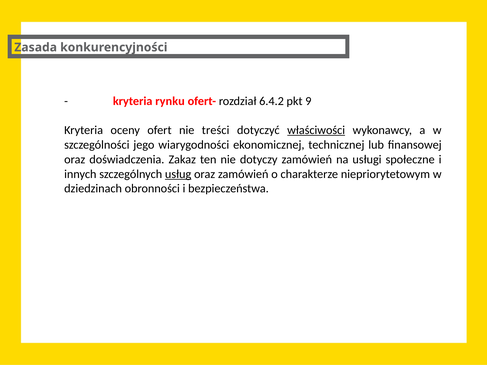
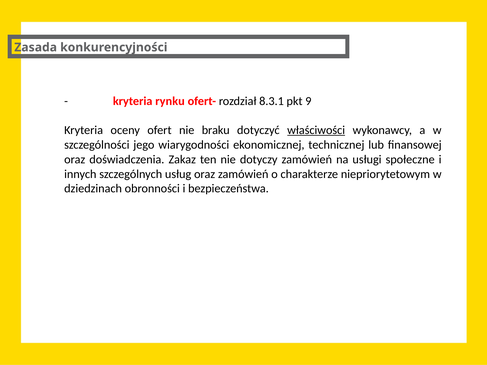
6.4.2: 6.4.2 -> 8.3.1 (272, 101)
treści: treści -> braku (216, 130)
usług underline: present -> none (178, 174)
